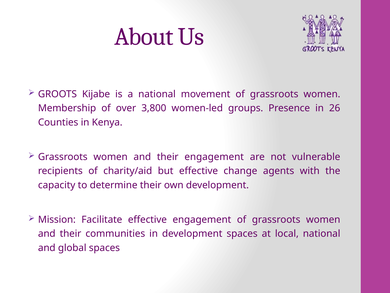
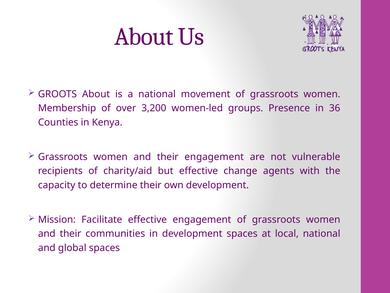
GROOTS Kijabe: Kijabe -> About (96, 94)
3,800: 3,800 -> 3,200 (154, 108)
26: 26 -> 36 (335, 108)
